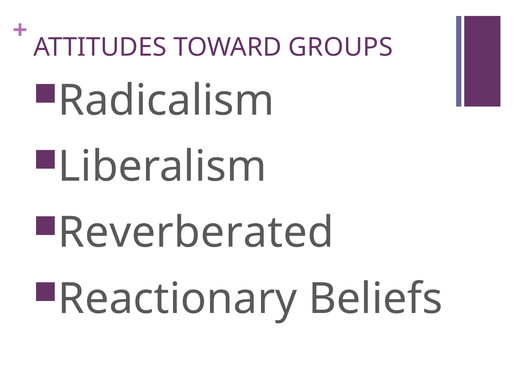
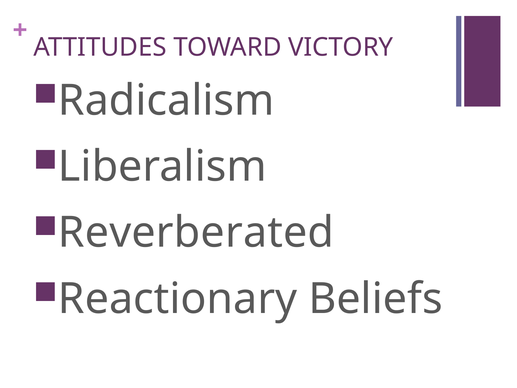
GROUPS: GROUPS -> VICTORY (341, 47)
